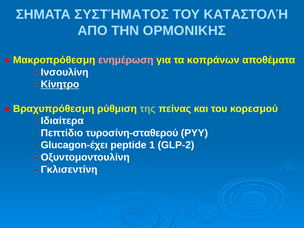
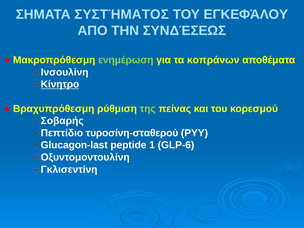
ΚΑΤΑΣΤΟΛΉ: ΚΑΤΑΣΤΟΛΉ -> ΕΓΚΕΦΆΛΟΥ (246, 14)
ΟΡΜΟΝΙΚΗΣ: ΟΡΜΟΝΙΚΗΣ -> ΣΥΝΔΈΣΕΩΣ (185, 31)
ενημέρωση colour: pink -> light green (126, 60)
Ιδιαίτερα: Ιδιαίτερα -> Σοβαρής (62, 121)
Glucagon-έχει: Glucagon-έχει -> Glucagon-last (74, 145)
GLP-2: GLP-2 -> GLP-6 (176, 145)
